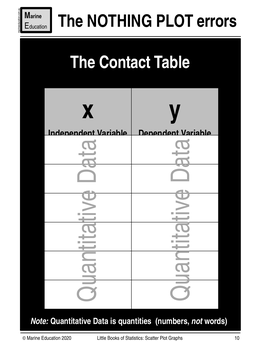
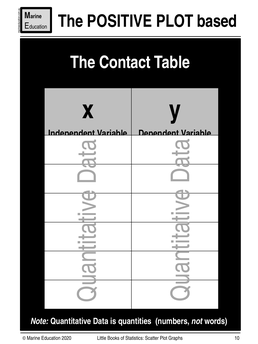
NOTHING: NOTHING -> POSITIVE (120, 21)
errors: errors -> based (217, 21)
